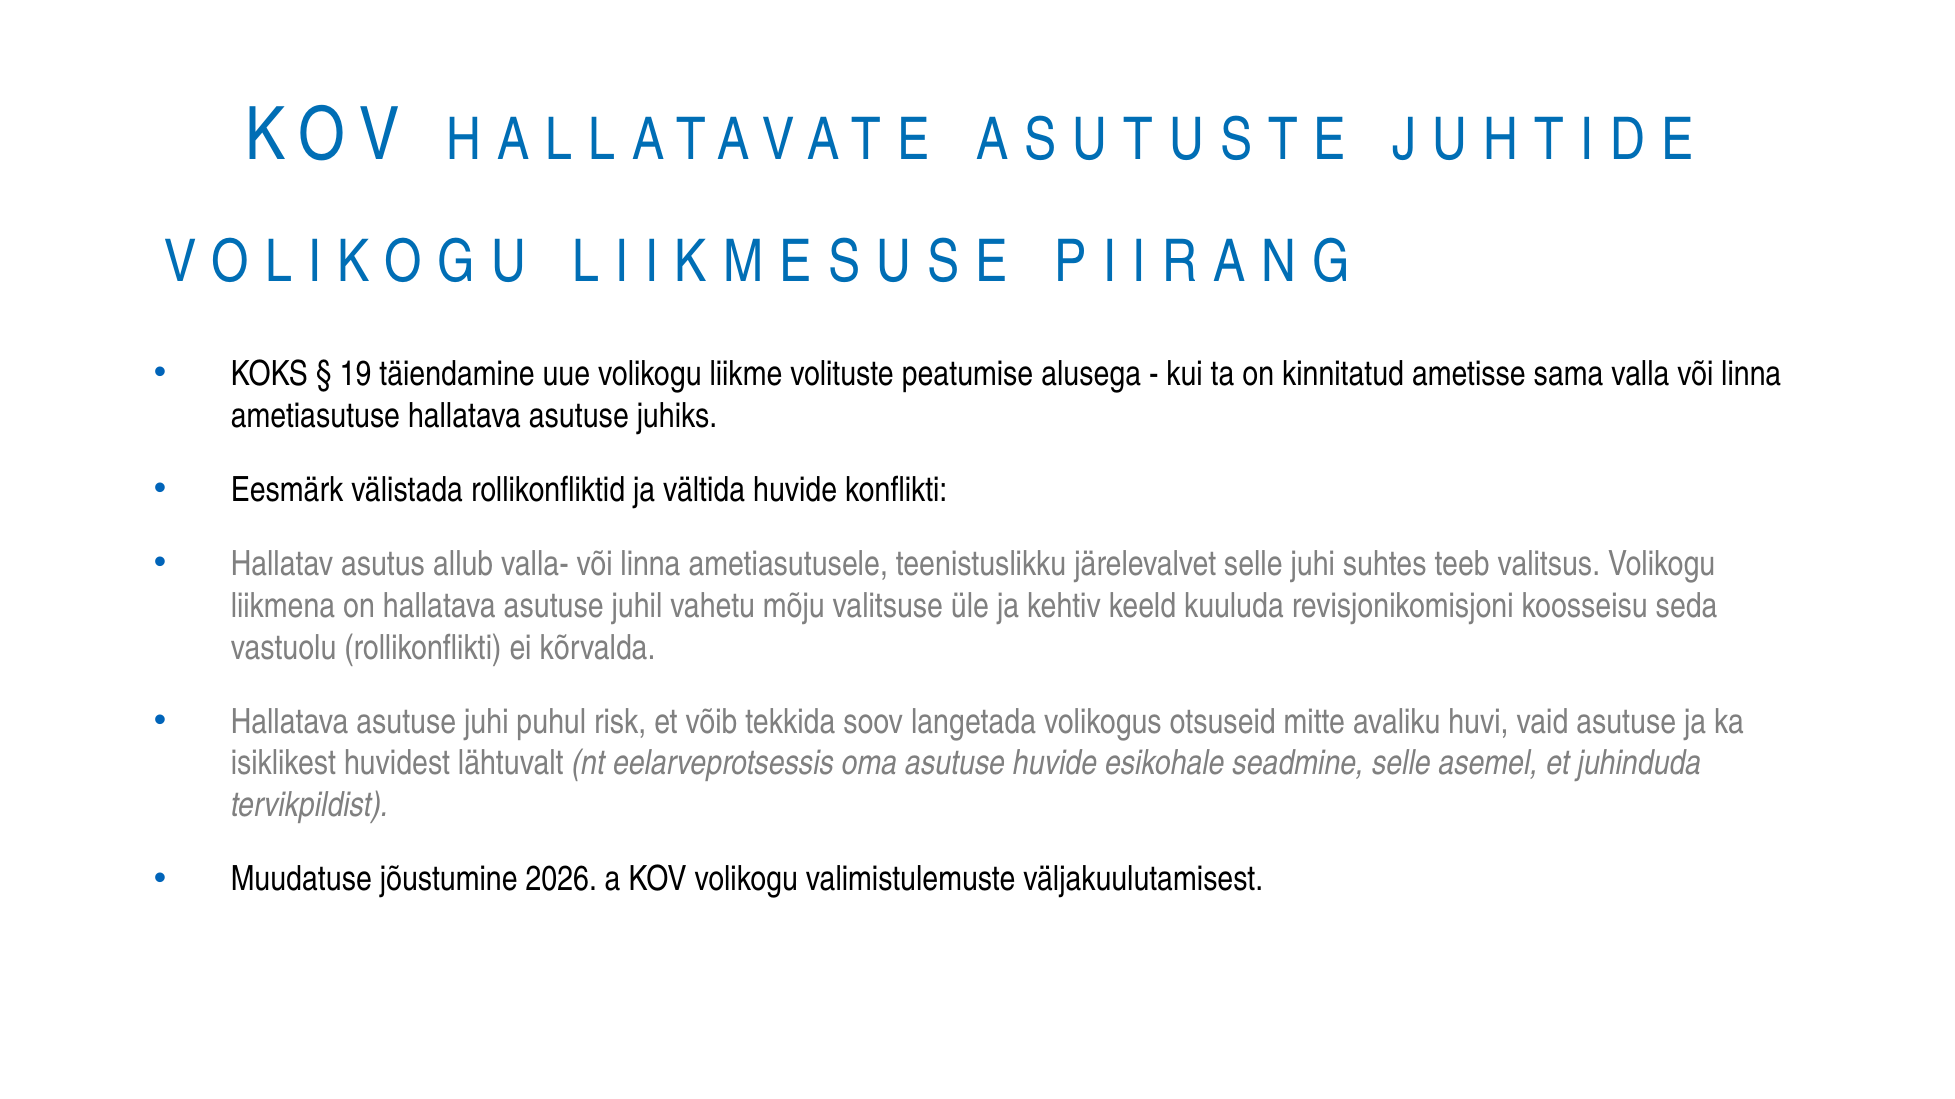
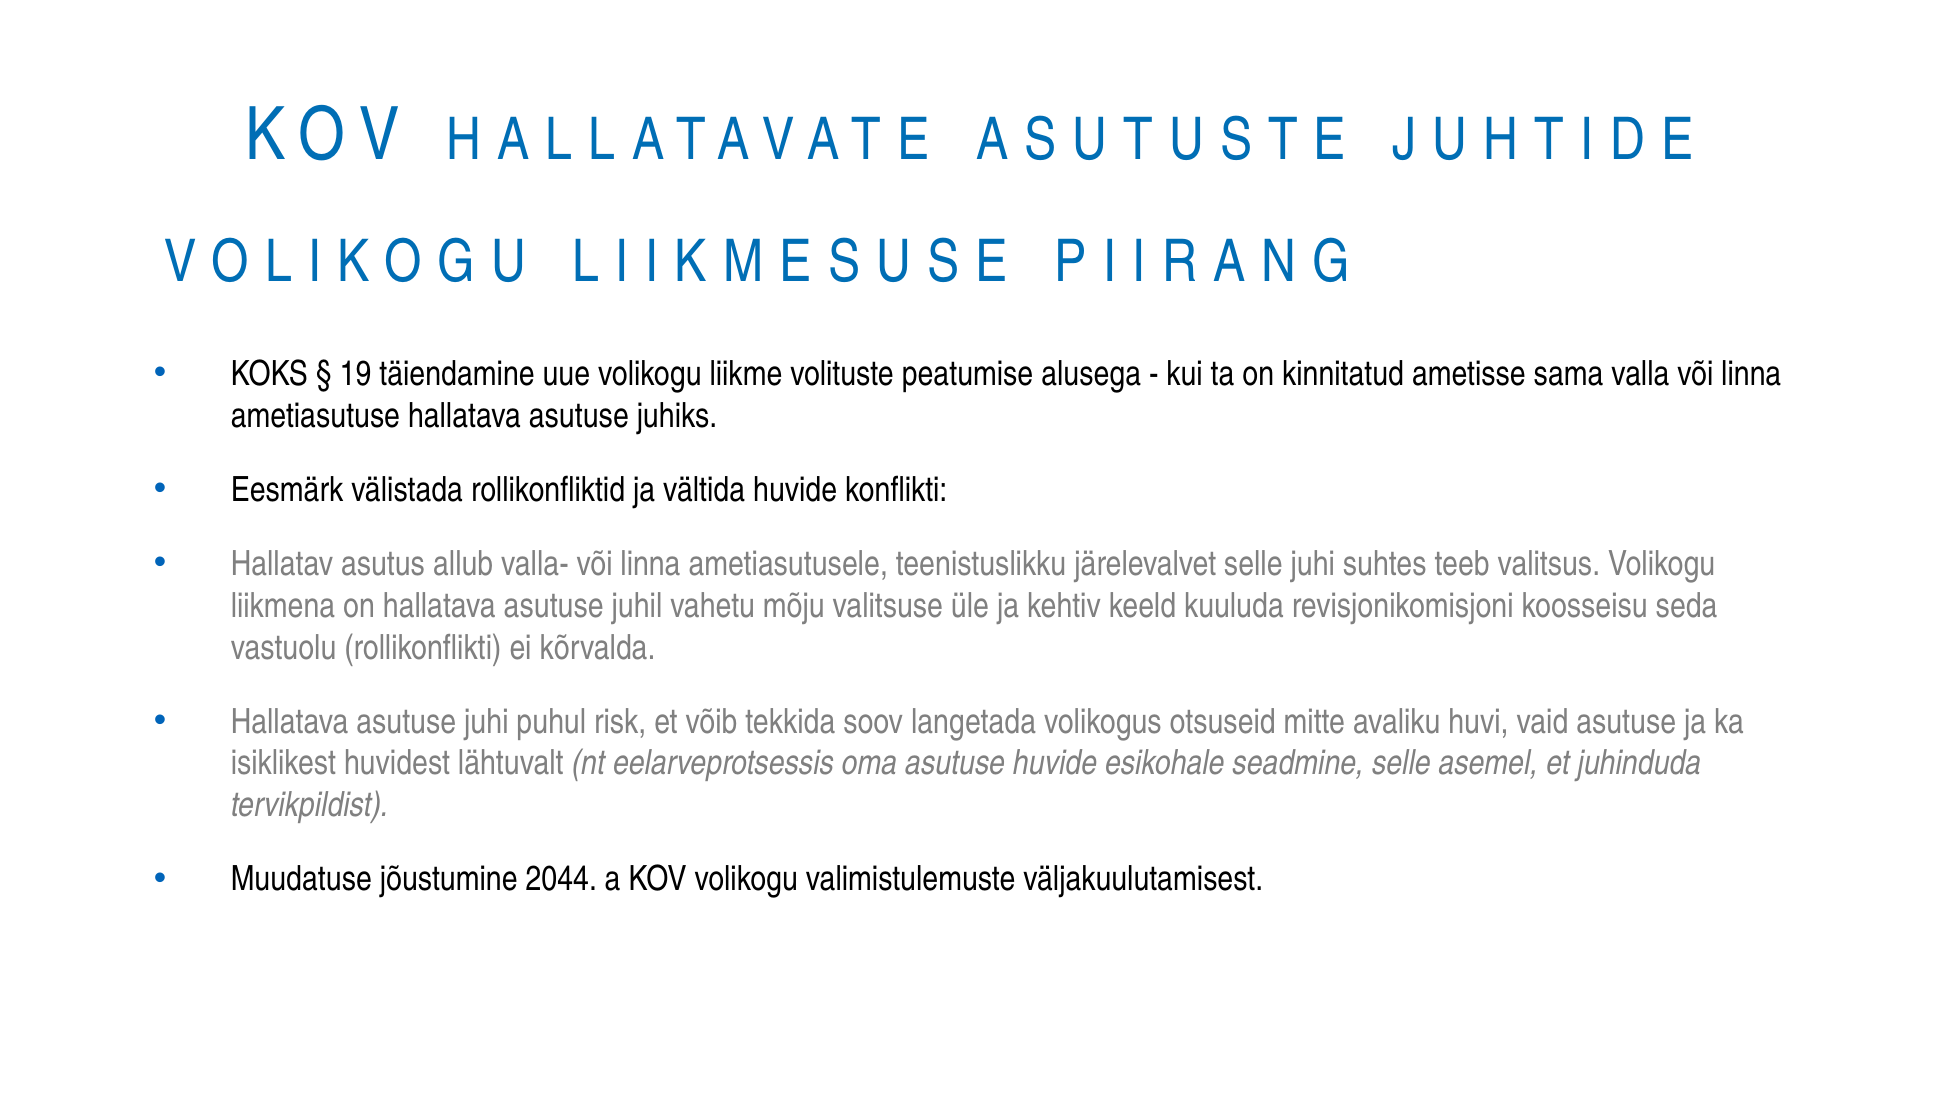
2026: 2026 -> 2044 (561, 880)
